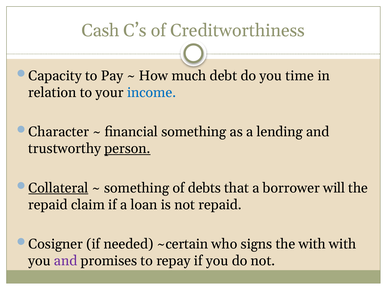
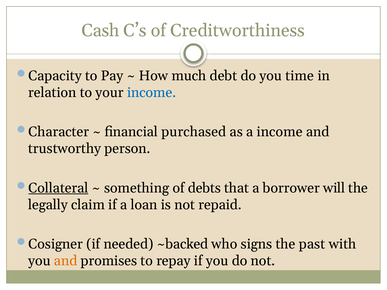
financial something: something -> purchased (194, 132)
a lending: lending -> income (280, 132)
person underline: present -> none (127, 149)
repaid: repaid -> legally (48, 205)
~certain: ~certain -> ~backed (182, 244)
the with: with -> past (312, 244)
and colour: purple -> orange (66, 261)
